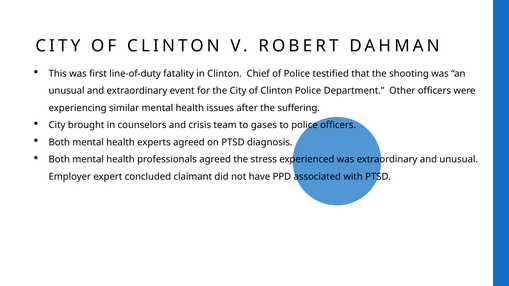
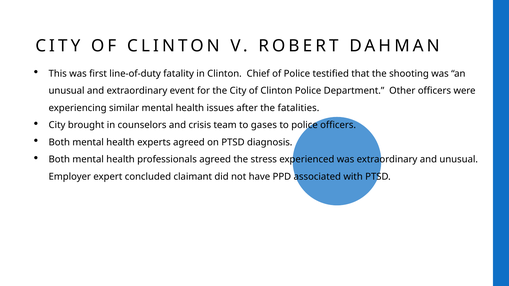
suffering: suffering -> fatalities (299, 108)
